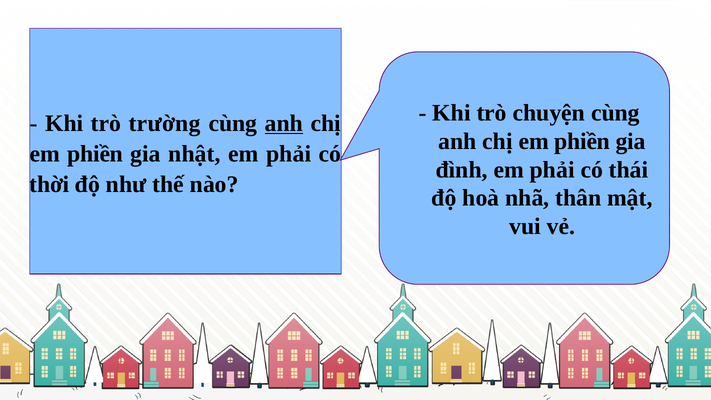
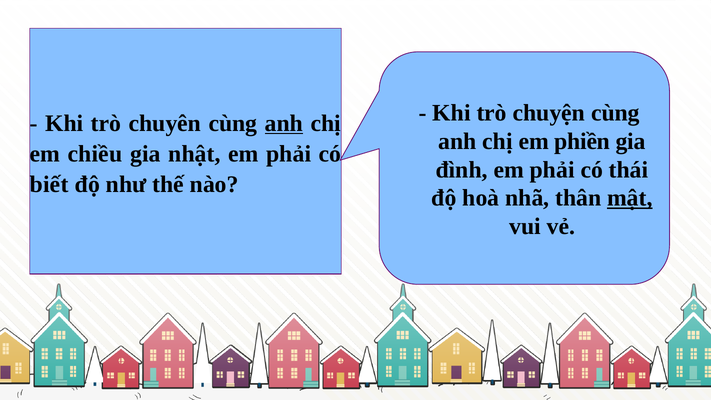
trường: trường -> chuyên (165, 123)
phiền: phiền -> chiều (95, 154)
thời: thời -> biết (49, 184)
mật underline: none -> present (630, 198)
